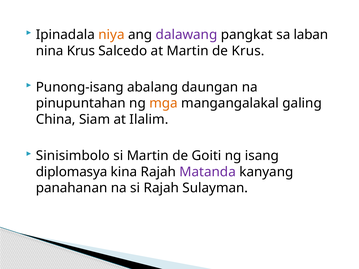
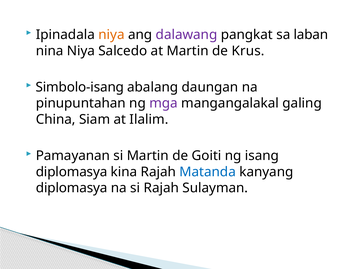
nina Krus: Krus -> Niya (81, 51)
Punong-isang: Punong-isang -> Simbolo-isang (80, 87)
mga colour: orange -> purple (164, 103)
Sinisimbolo: Sinisimbolo -> Pamayanan (73, 156)
Matanda colour: purple -> blue (208, 172)
panahanan: panahanan -> diplomasya (72, 188)
